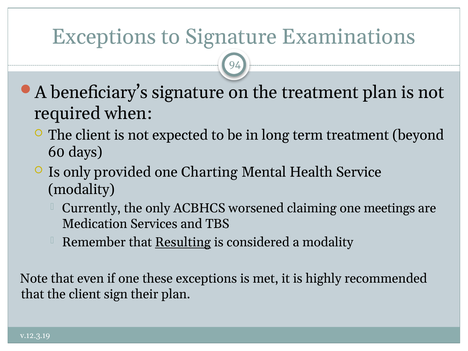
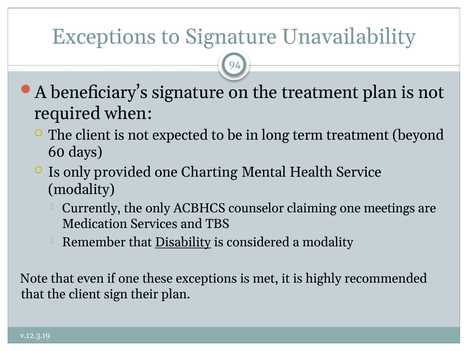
Examinations: Examinations -> Unavailability (349, 37)
worsened: worsened -> counselor (256, 208)
Resulting: Resulting -> Disability (183, 242)
